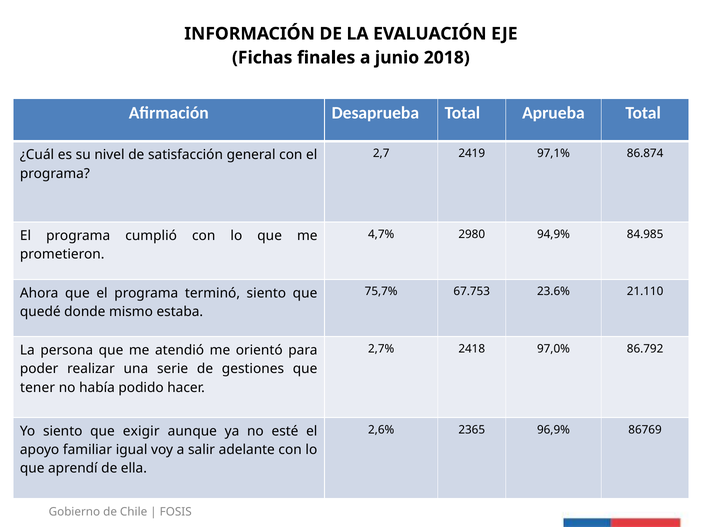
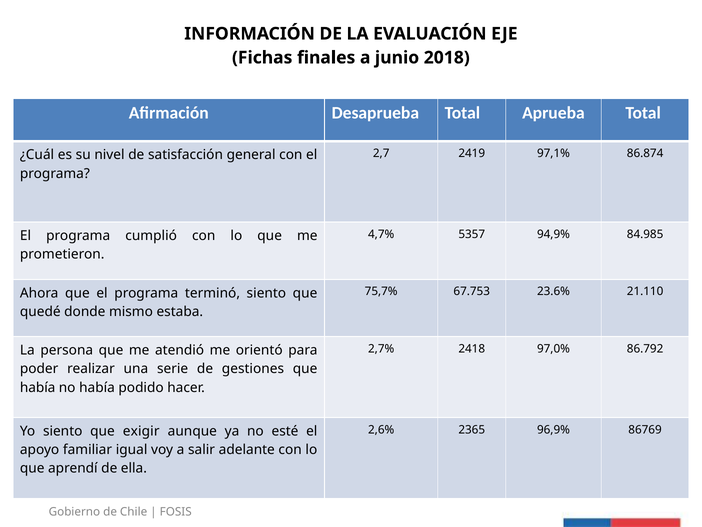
2980: 2980 -> 5357 (472, 234)
tener: tener -> había (38, 387)
